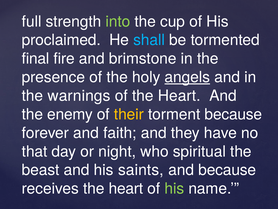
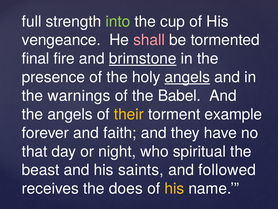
proclaimed: proclaimed -> vengeance (61, 40)
shall colour: light blue -> pink (149, 40)
brimstone underline: none -> present (143, 59)
of the Heart: Heart -> Babel (179, 96)
the enemy: enemy -> angels (70, 114)
torment because: because -> example (233, 114)
and because: because -> followed (227, 170)
receives the heart: heart -> does (126, 188)
his colour: light green -> yellow (174, 188)
